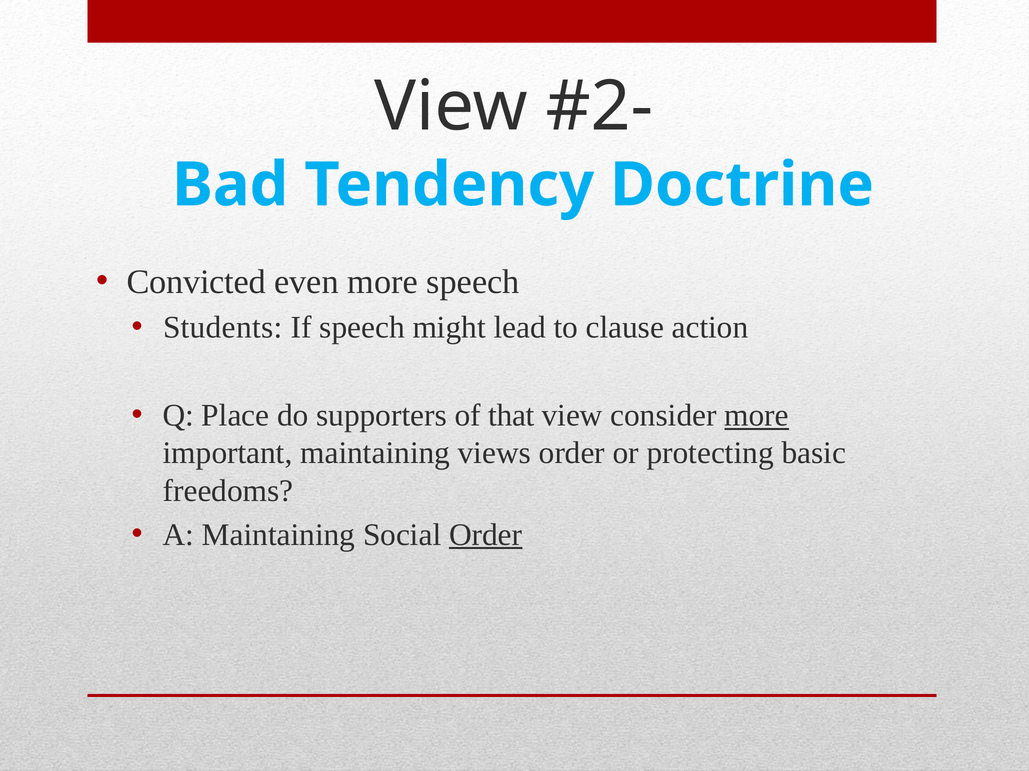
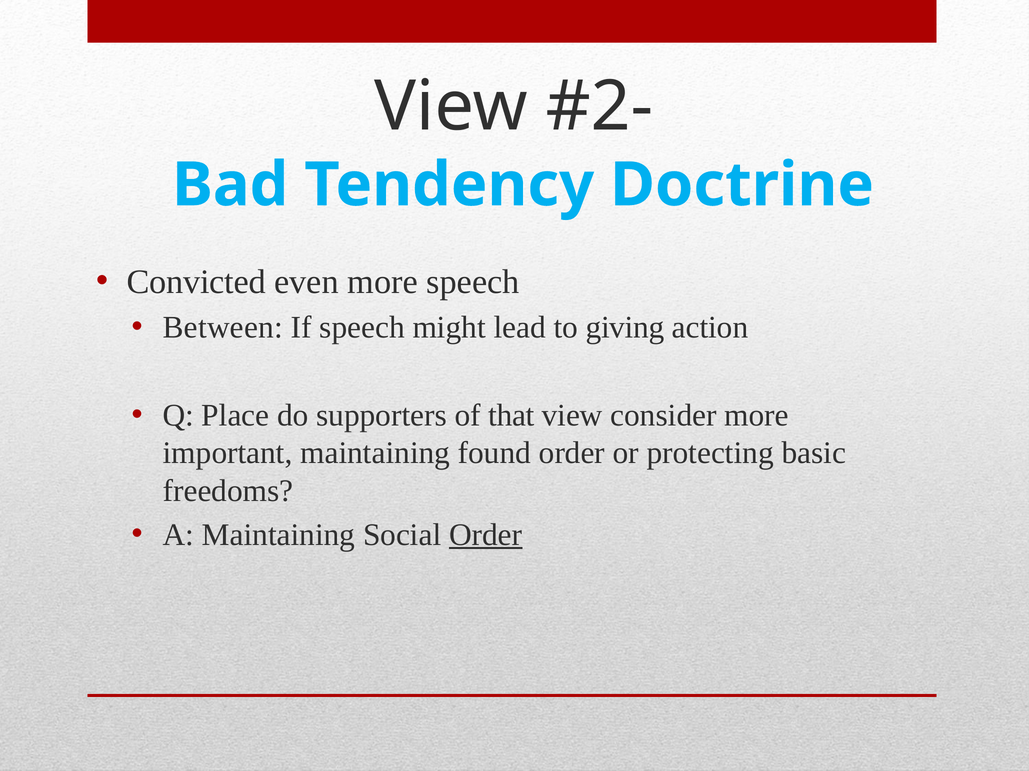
Students: Students -> Between (223, 328)
clause: clause -> giving (625, 328)
more underline: present -> none (757, 416)
views: views -> found (494, 453)
